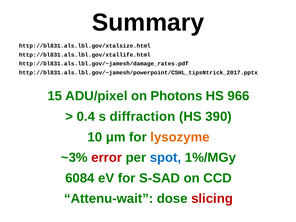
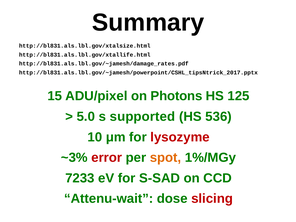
966: 966 -> 125 (239, 96)
0.4: 0.4 -> 5.0 (86, 117)
diffraction: diffraction -> supported (142, 117)
390: 390 -> 536 (219, 117)
lysozyme colour: orange -> red (180, 137)
spot colour: blue -> orange (166, 158)
6084: 6084 -> 7233 (80, 178)
